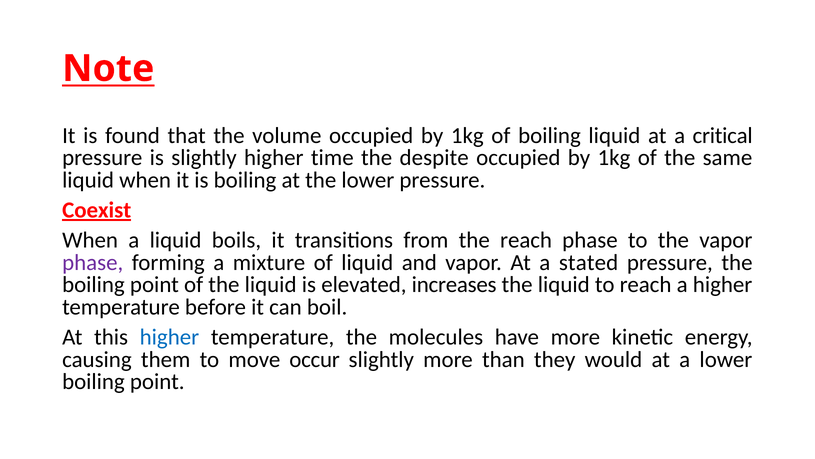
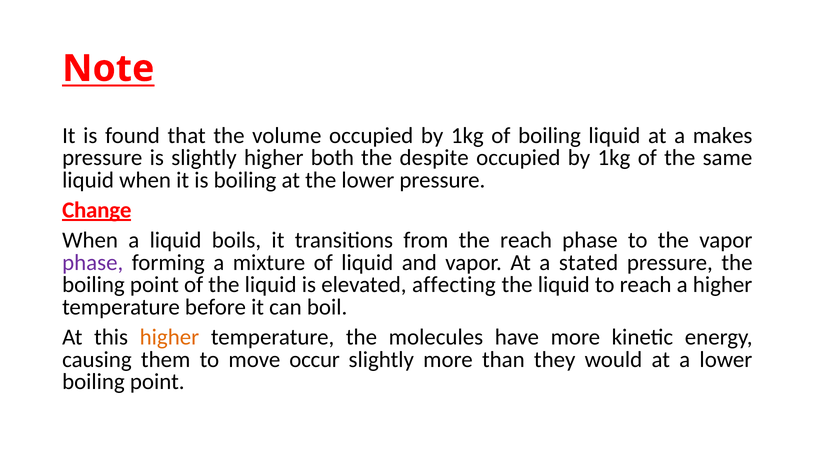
critical: critical -> makes (723, 135)
time: time -> both (332, 158)
Coexist: Coexist -> Change (97, 210)
increases: increases -> affecting (454, 284)
higher colour: blue -> orange (169, 337)
